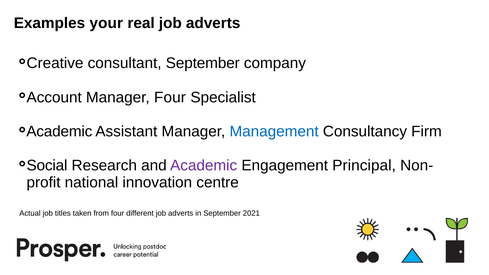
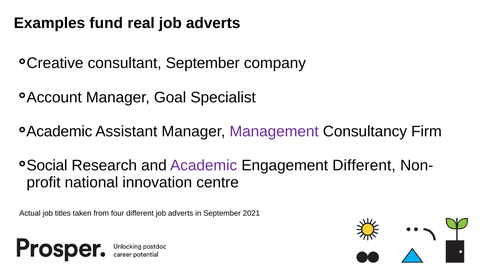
your: your -> fund (106, 23)
Manager Four: Four -> Goal (170, 97)
Management colour: blue -> purple (274, 131)
Engagement Principal: Principal -> Different (364, 166)
